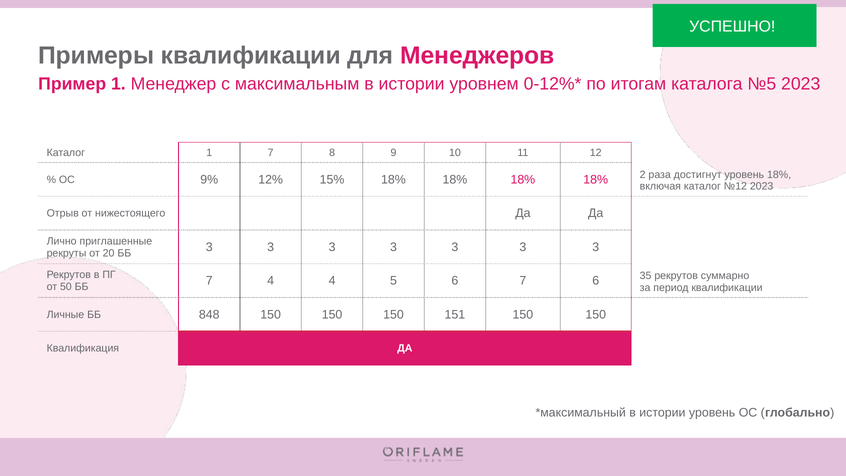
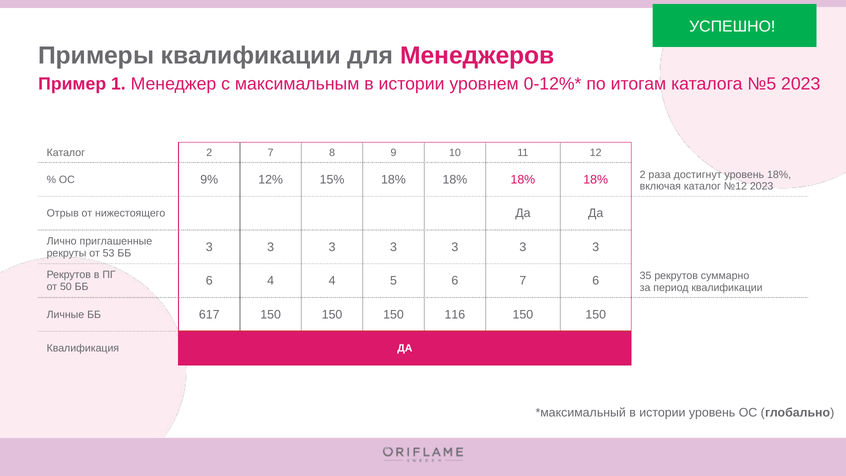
Каталог 1: 1 -> 2 (209, 153)
20: 20 -> 53 (109, 253)
ББ 7: 7 -> 6 (209, 281)
848: 848 -> 617 (209, 315)
151: 151 -> 116 (455, 315)
